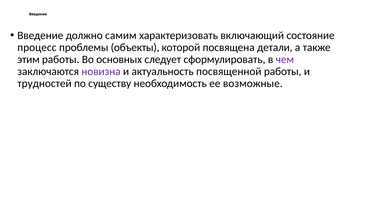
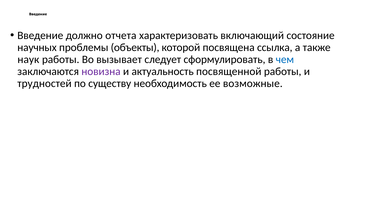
самим: самим -> отчета (121, 35)
процесс: процесс -> научных (37, 47)
детали: детали -> ссылка (275, 47)
этим: этим -> наук (28, 59)
основных: основных -> вызывает (119, 59)
чем colour: purple -> blue (285, 59)
